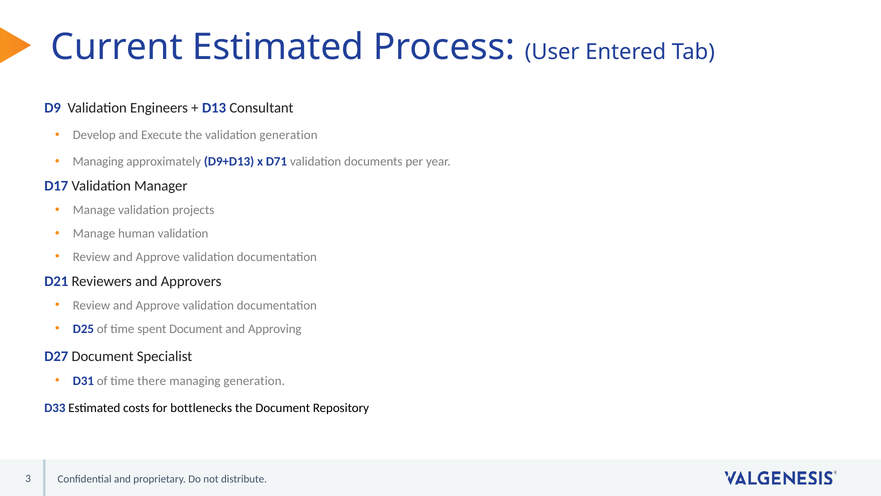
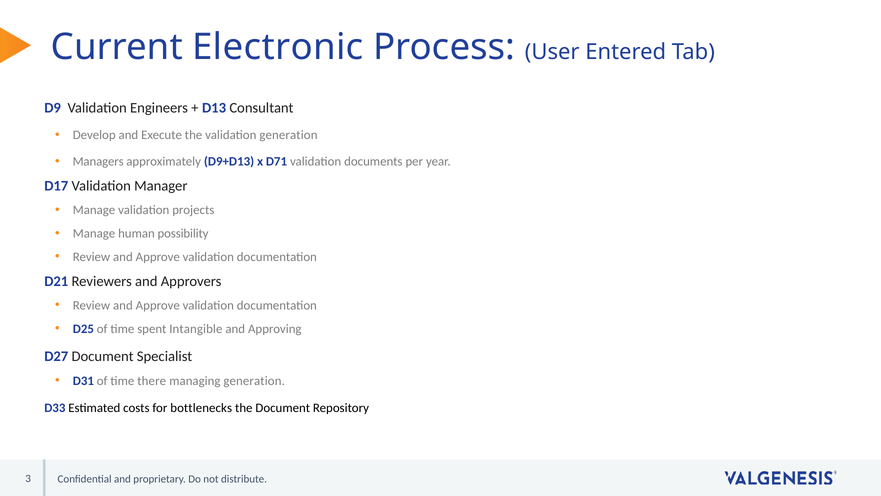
Current Estimated: Estimated -> Electronic (278, 47)
Managing: Managing -> Managers (98, 161)
human validation: validation -> possibility (183, 233)
spent Document: Document -> Intangible (196, 329)
